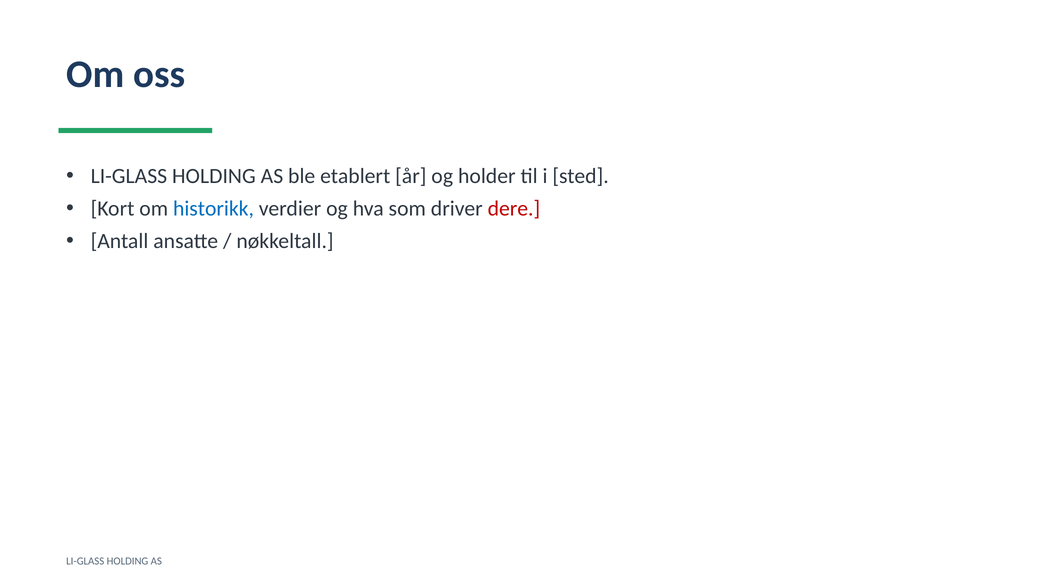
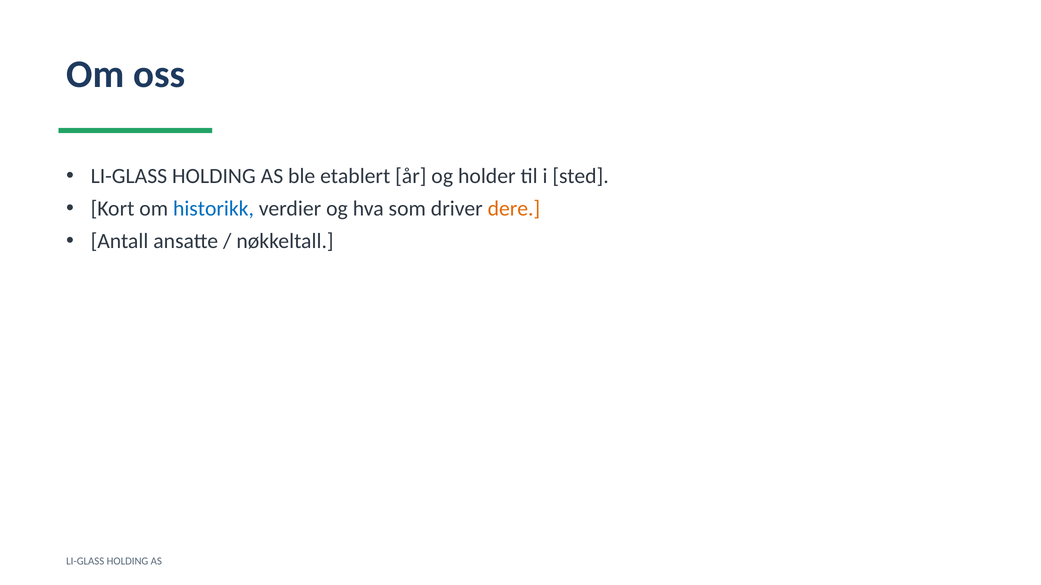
dere colour: red -> orange (514, 209)
